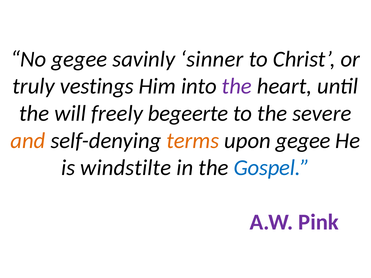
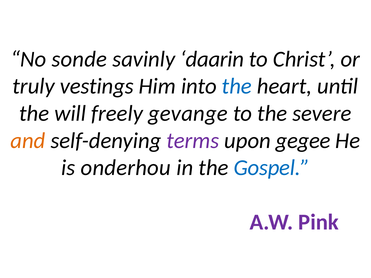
No gegee: gegee -> sonde (79, 59)
sinner: sinner -> daarin (212, 59)
the colour: purple -> blue (237, 86)
begeerte: begeerte -> gevange (188, 114)
terms colour: orange -> purple (193, 141)
windstilte: windstilte -> onderhou (126, 168)
